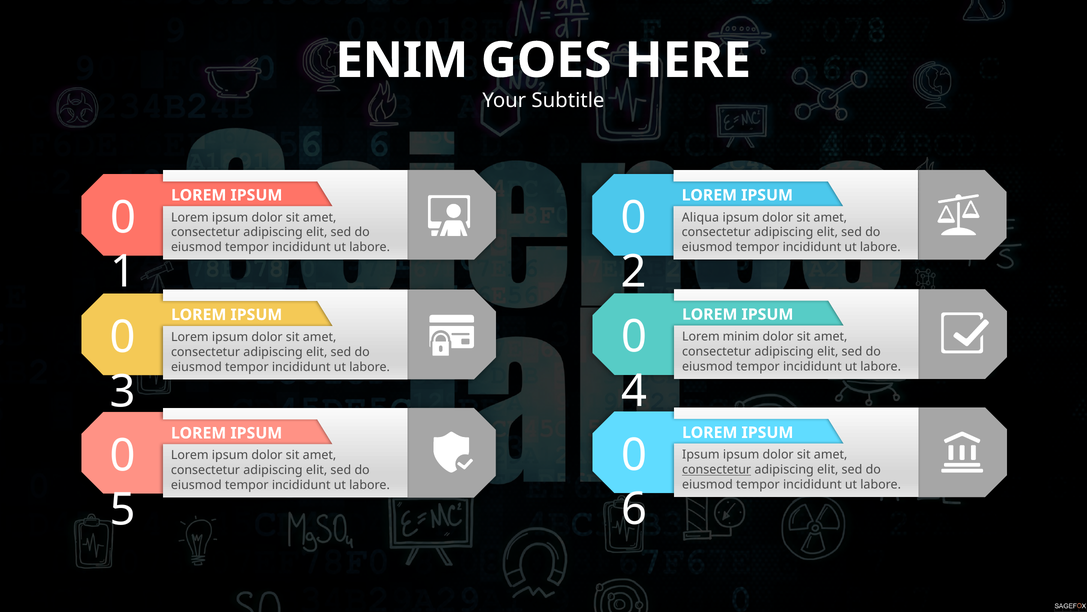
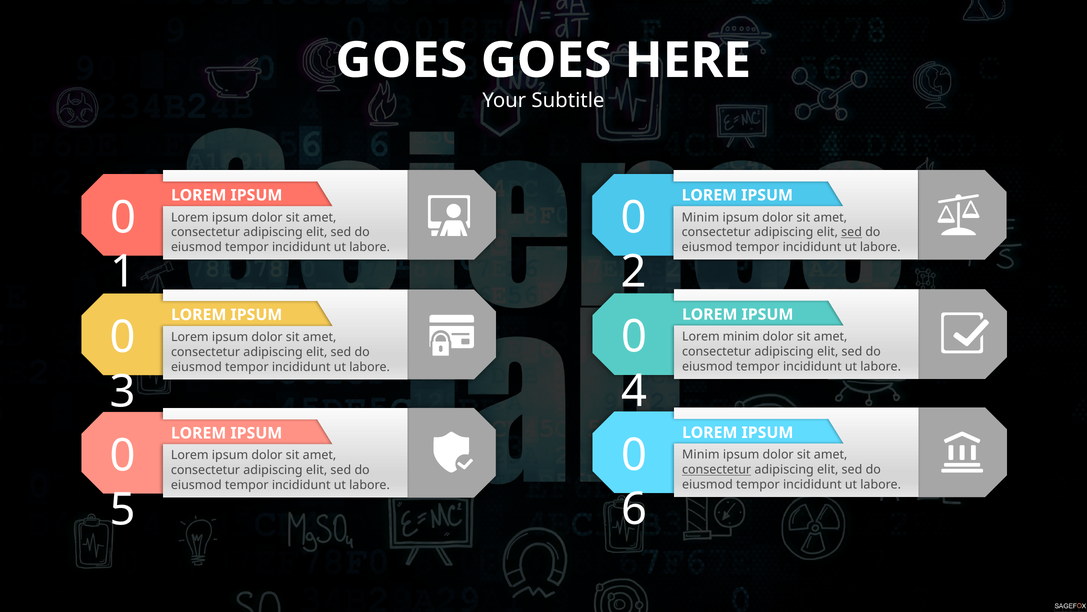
ENIM: ENIM -> GOES (401, 60)
Aliqua: Aliqua -> Minim (700, 217)
sed underline: none -> present (852, 232)
Ipsum: Ipsum -> Minim (701, 454)
